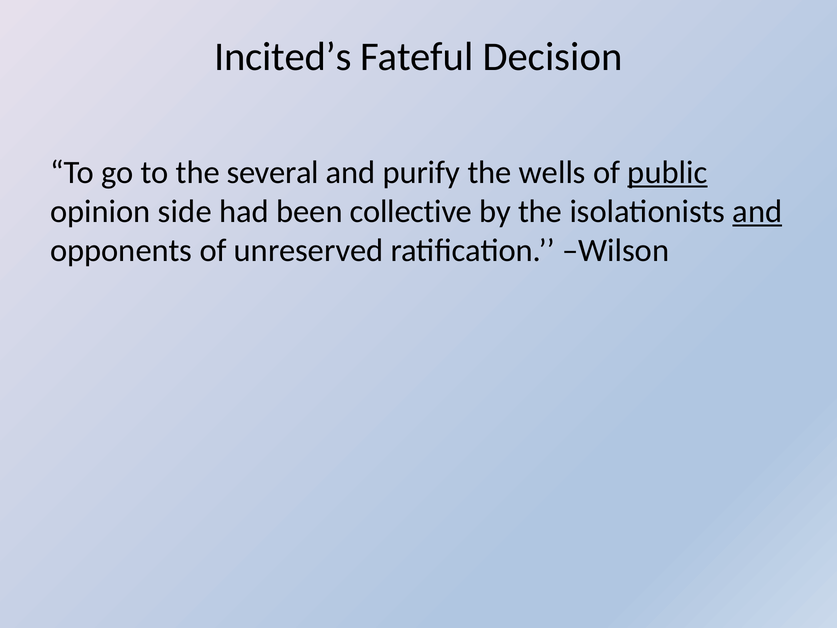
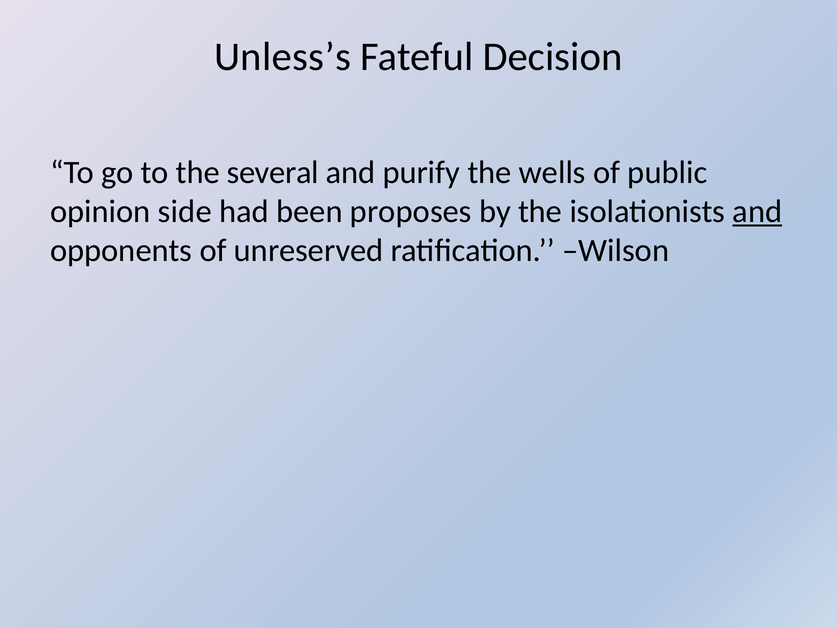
Incited’s: Incited’s -> Unless’s (282, 57)
public underline: present -> none (667, 172)
collective: collective -> proposes (411, 212)
